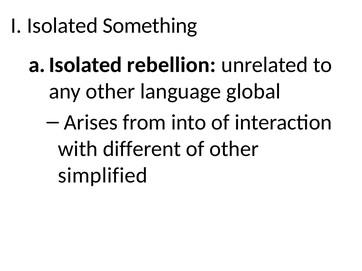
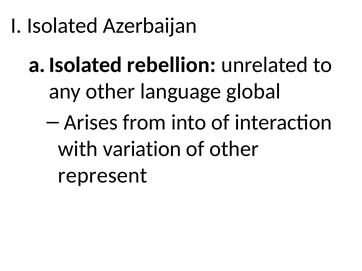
Something: Something -> Azerbaijan (150, 26)
different: different -> variation (142, 149)
simplified: simplified -> represent (103, 176)
